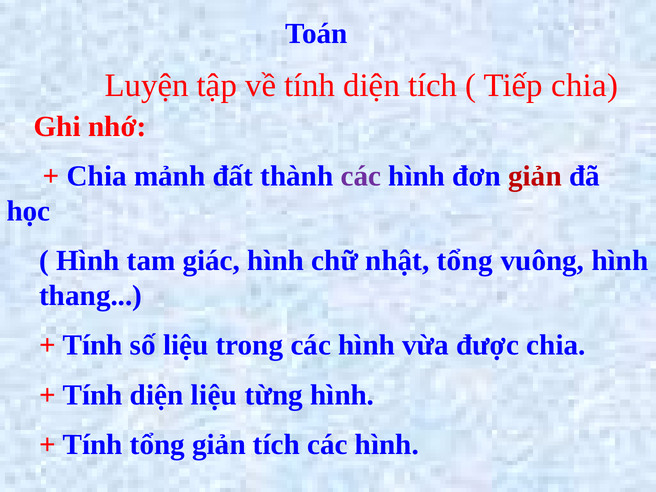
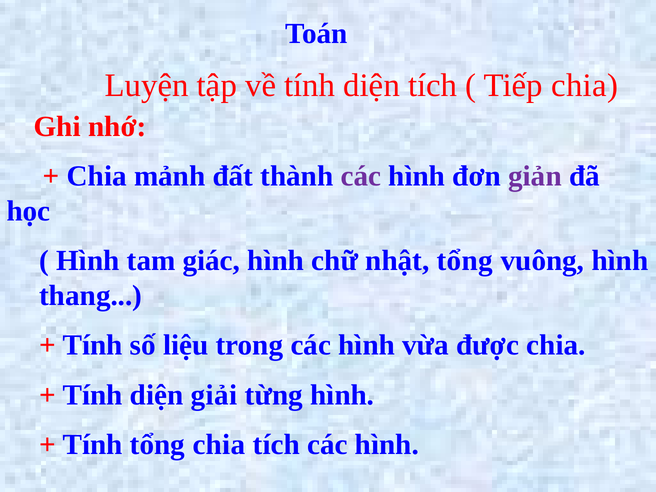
giản colour: red -> purple (535, 176)
diện liệu: liệu -> giải (214, 395)
tổng giản: giản -> chia (219, 444)
